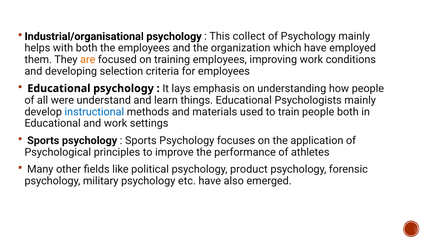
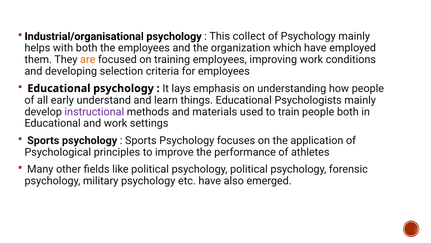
were: were -> early (62, 100)
instructional colour: blue -> purple (94, 112)
psychology product: product -> political (249, 169)
